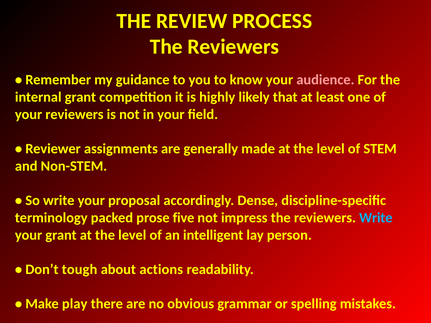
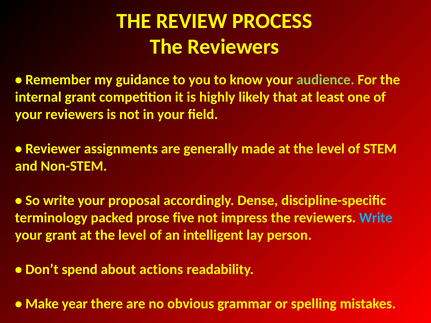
audience colour: pink -> light green (325, 80)
tough: tough -> spend (80, 270)
play: play -> year (75, 304)
